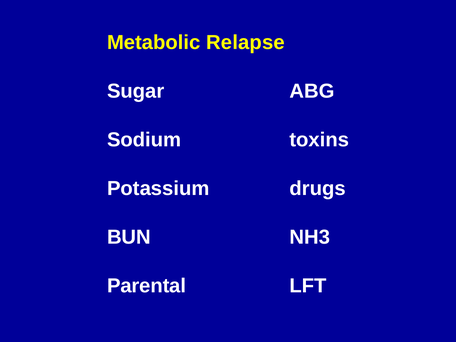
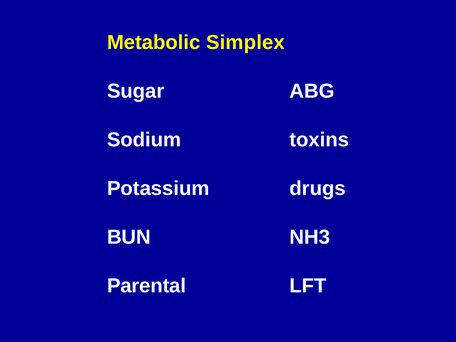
Relapse: Relapse -> Simplex (245, 42)
